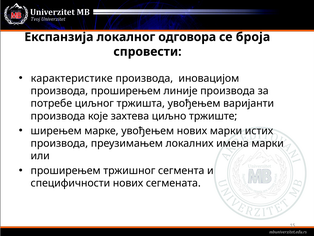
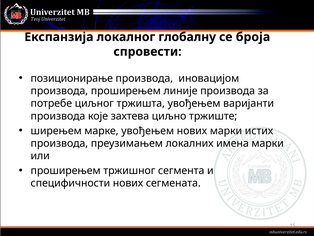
одговора: одговора -> глобалну (187, 37)
карактеристике: карактеристике -> позиционирање (72, 78)
